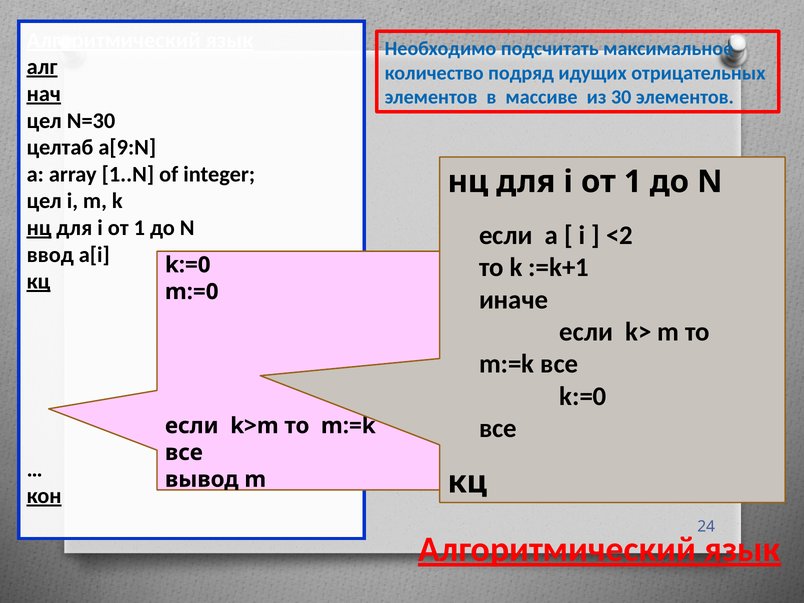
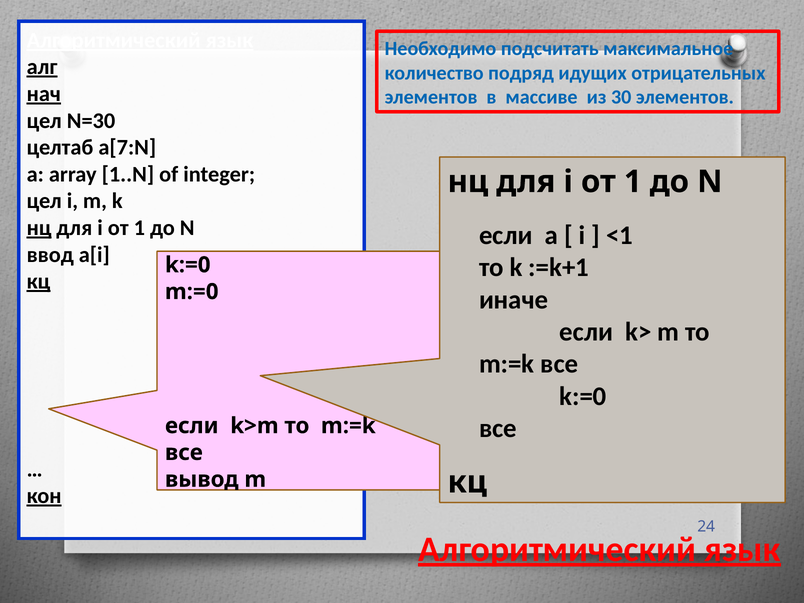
a[9:N: a[9:N -> a[7:N (127, 147)
<2: <2 -> <1 (620, 235)
